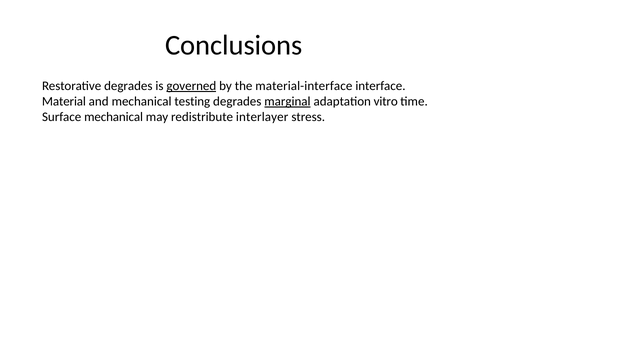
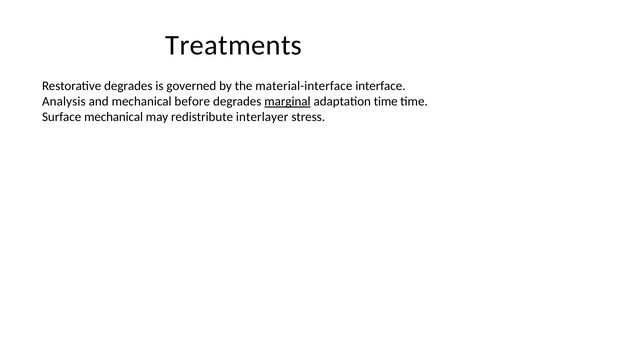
Conclusions: Conclusions -> Treatments (234, 45)
governed underline: present -> none (191, 86)
Material: Material -> Analysis (64, 102)
testing: testing -> before (192, 102)
adaptation vitro: vitro -> time (386, 102)
